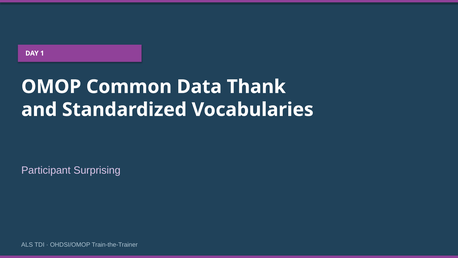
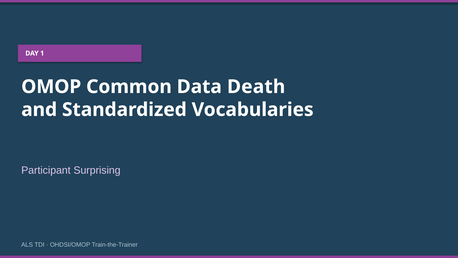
Thank: Thank -> Death (256, 87)
